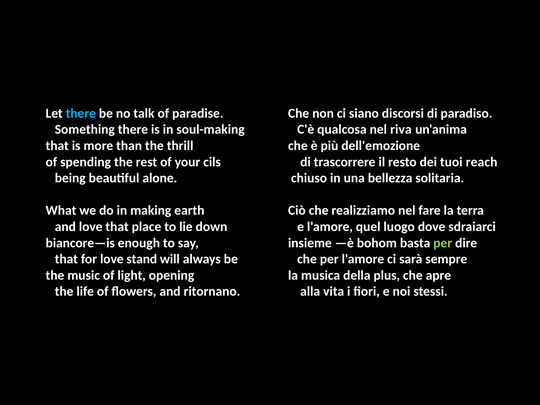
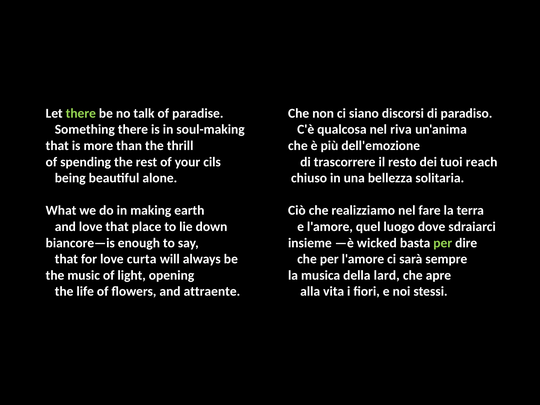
there colour: light blue -> light green (81, 113)
bohom: bohom -> wicked (377, 243)
stand: stand -> curta (142, 259)
plus: plus -> lard (387, 275)
ritornano: ritornano -> attraente (212, 292)
